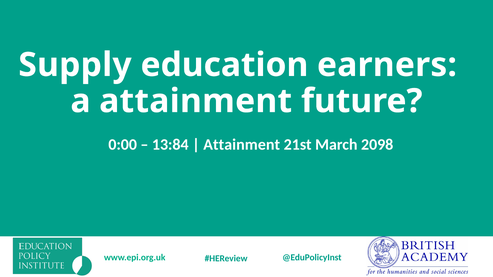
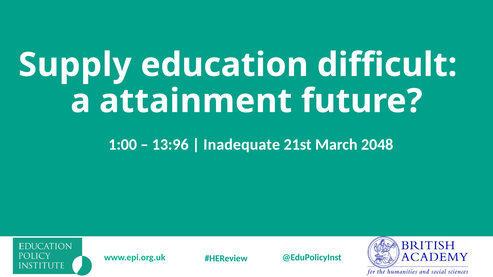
earners: earners -> difficult (387, 65)
0:00: 0:00 -> 1:00 (123, 145)
13:84: 13:84 -> 13:96 (170, 145)
Attainment: Attainment -> Inadequate (242, 145)
2098: 2098 -> 2048 (377, 145)
